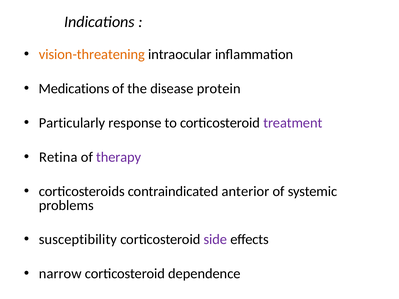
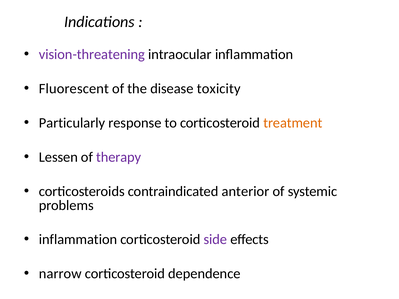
vision-threatening colour: orange -> purple (92, 54)
Medications: Medications -> Fluorescent (74, 89)
protein: protein -> toxicity (219, 89)
treatment colour: purple -> orange (293, 123)
Retina: Retina -> Lessen (58, 157)
susceptibility: susceptibility -> inflammation (78, 240)
